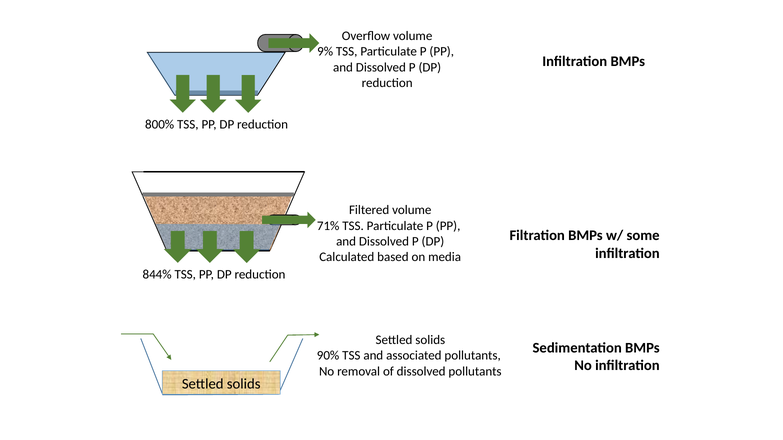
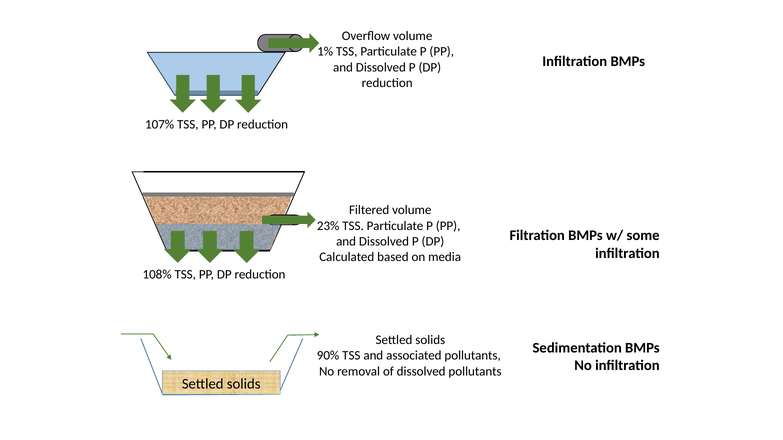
9%: 9% -> 1% (325, 52)
800%: 800% -> 107% (160, 125)
71%: 71% -> 23% (328, 226)
844%: 844% -> 108% (157, 275)
